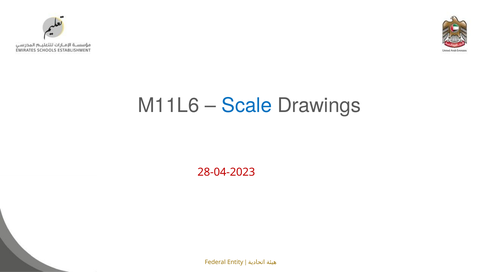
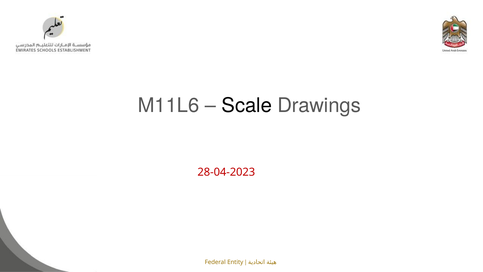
Scale colour: blue -> black (247, 105)
